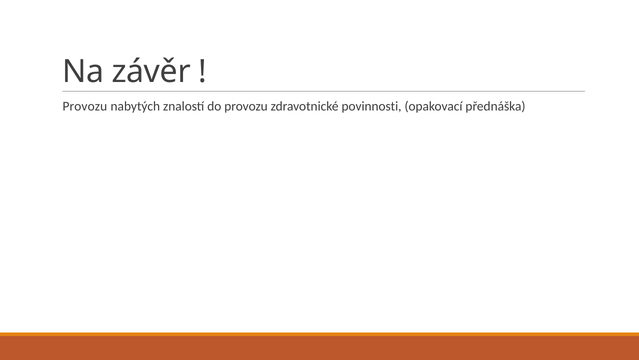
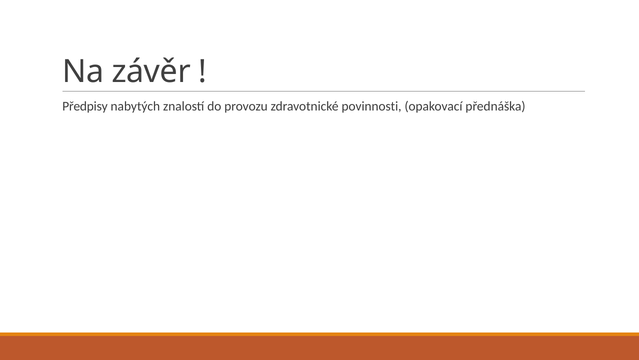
Provozu: Provozu -> Předpisy (85, 106)
